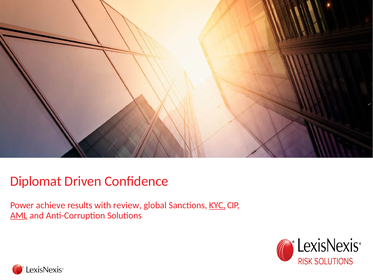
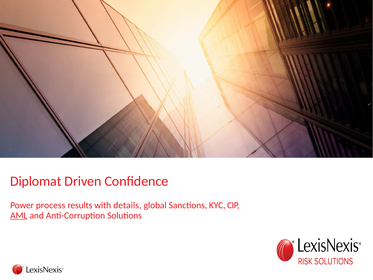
achieve: achieve -> process (51, 205)
review: review -> details (127, 205)
KYC underline: present -> none (217, 205)
